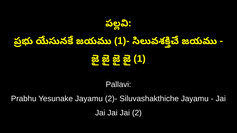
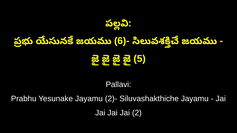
1)-: 1)- -> 6)- (122, 41)
1: 1 -> 5 (140, 59)
